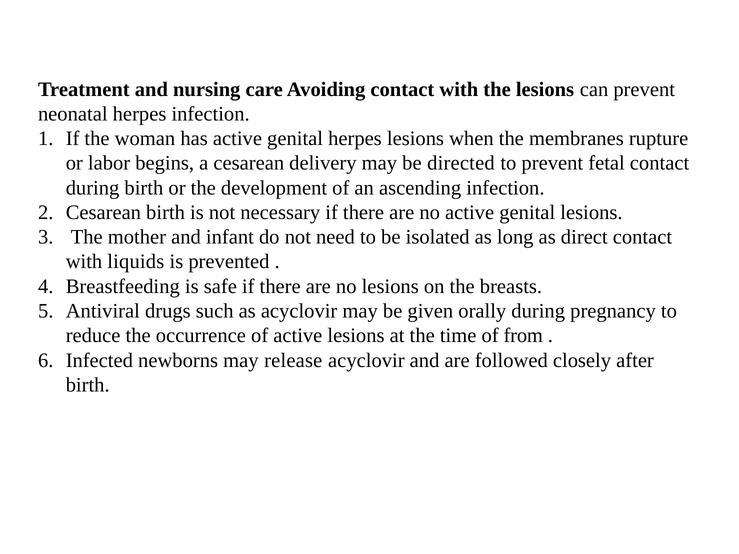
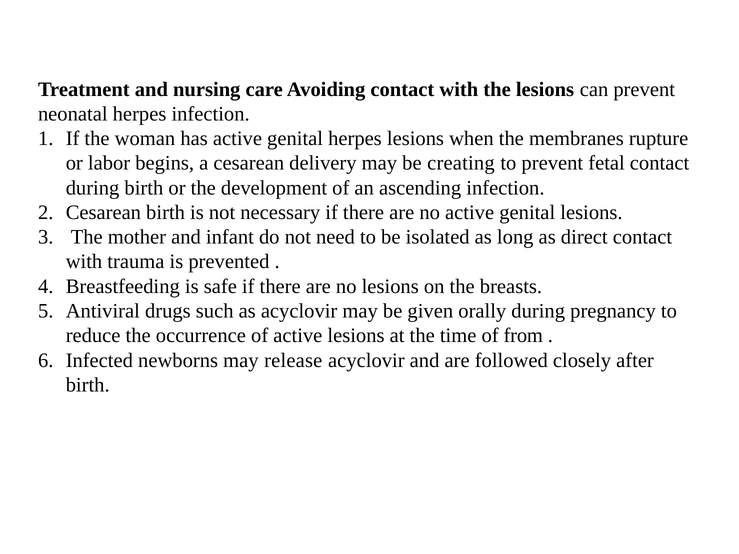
directed: directed -> creating (461, 163)
liquids: liquids -> trauma (136, 262)
